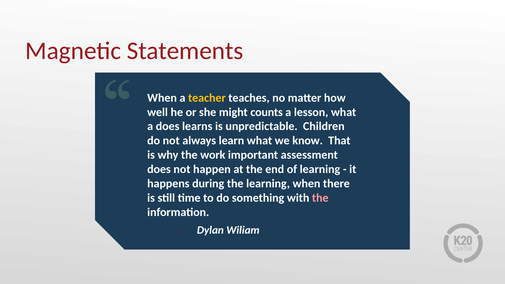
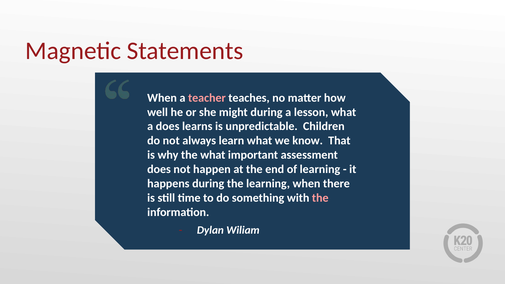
teacher colour: yellow -> pink (207, 98)
might counts: counts -> during (267, 112)
the work: work -> what (213, 155)
